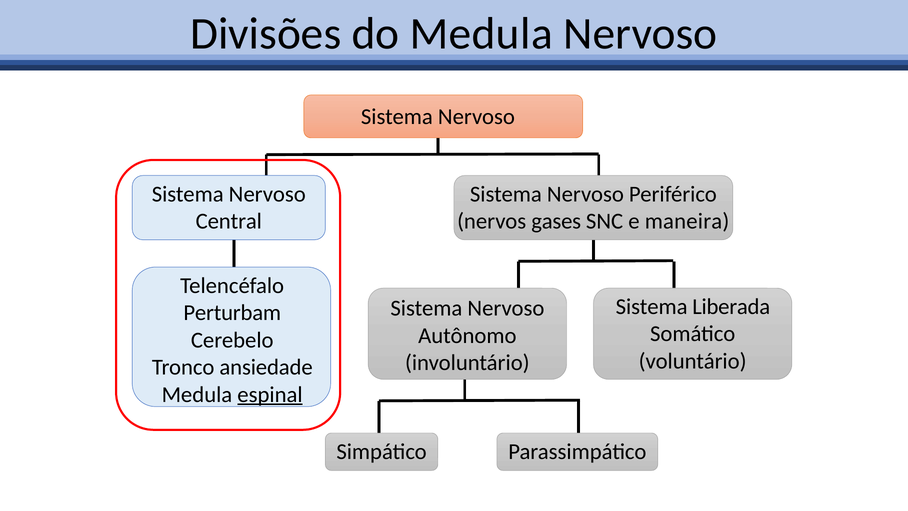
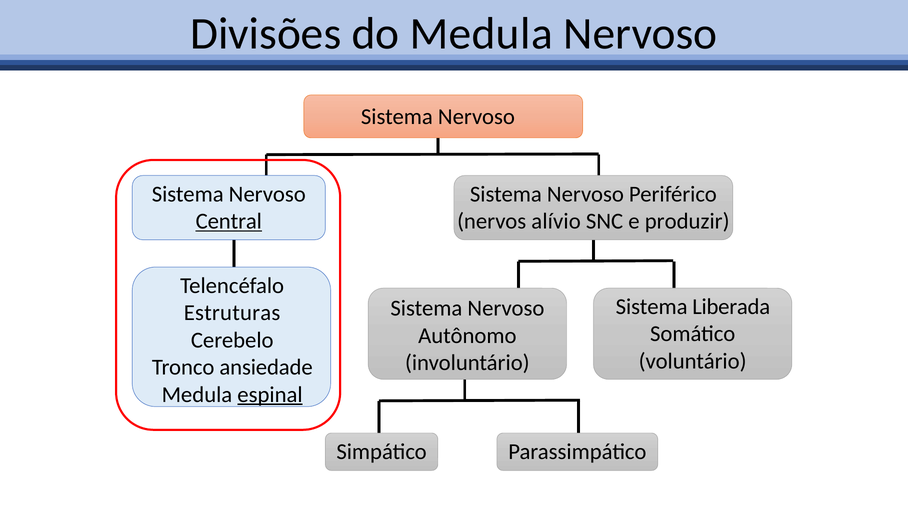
Central underline: none -> present (229, 221)
gases: gases -> alívio (556, 221)
maneira: maneira -> produzir (687, 221)
Perturbam: Perturbam -> Estruturas (232, 313)
